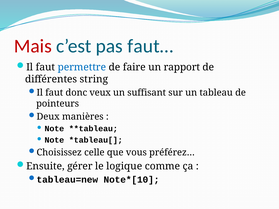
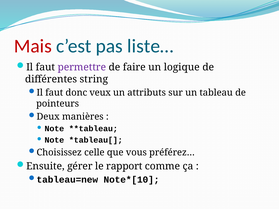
faut…: faut… -> liste… (150, 46)
permettre colour: blue -> purple (82, 67)
rapport: rapport -> logique (182, 67)
suffisant: suffisant -> attributs (147, 93)
logique: logique -> rapport (124, 166)
